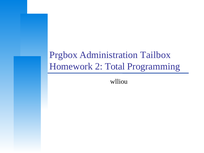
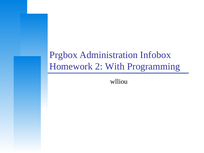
Tailbox: Tailbox -> Infobox (156, 55)
Total: Total -> With (115, 66)
